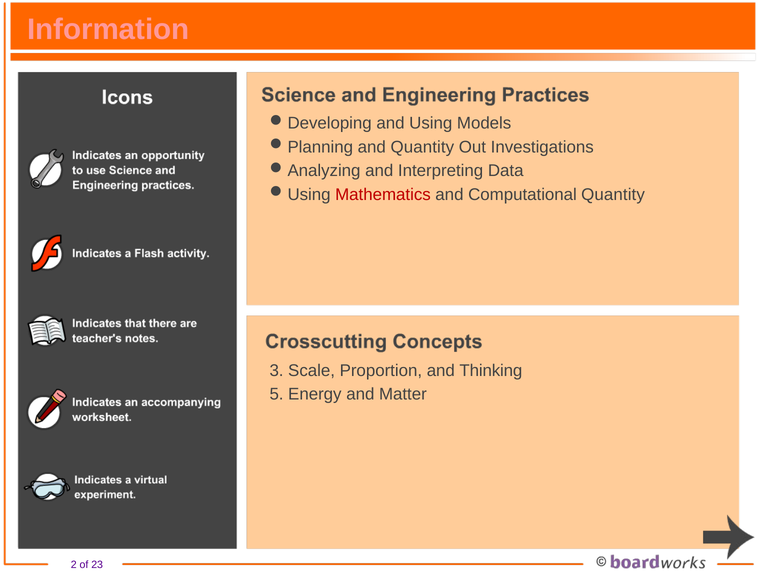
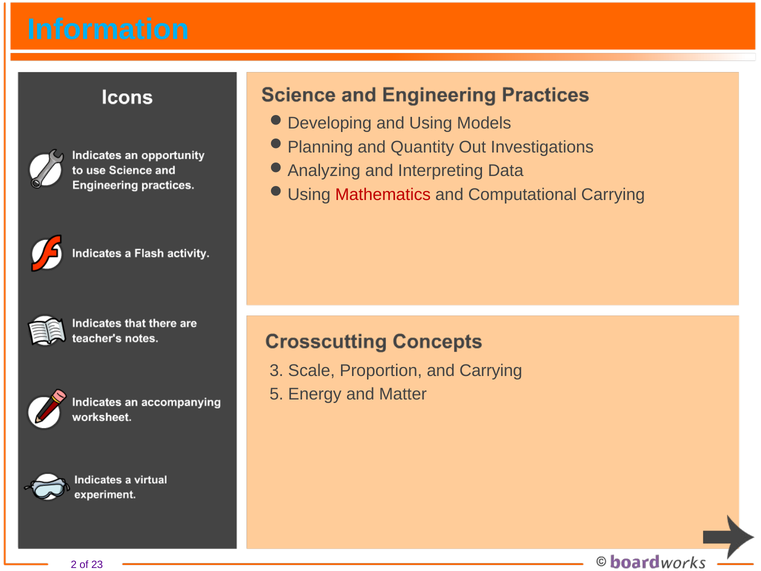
Information colour: pink -> light blue (108, 29)
Computational Quantity: Quantity -> Carrying (613, 194)
and Thinking: Thinking -> Carrying (491, 371)
